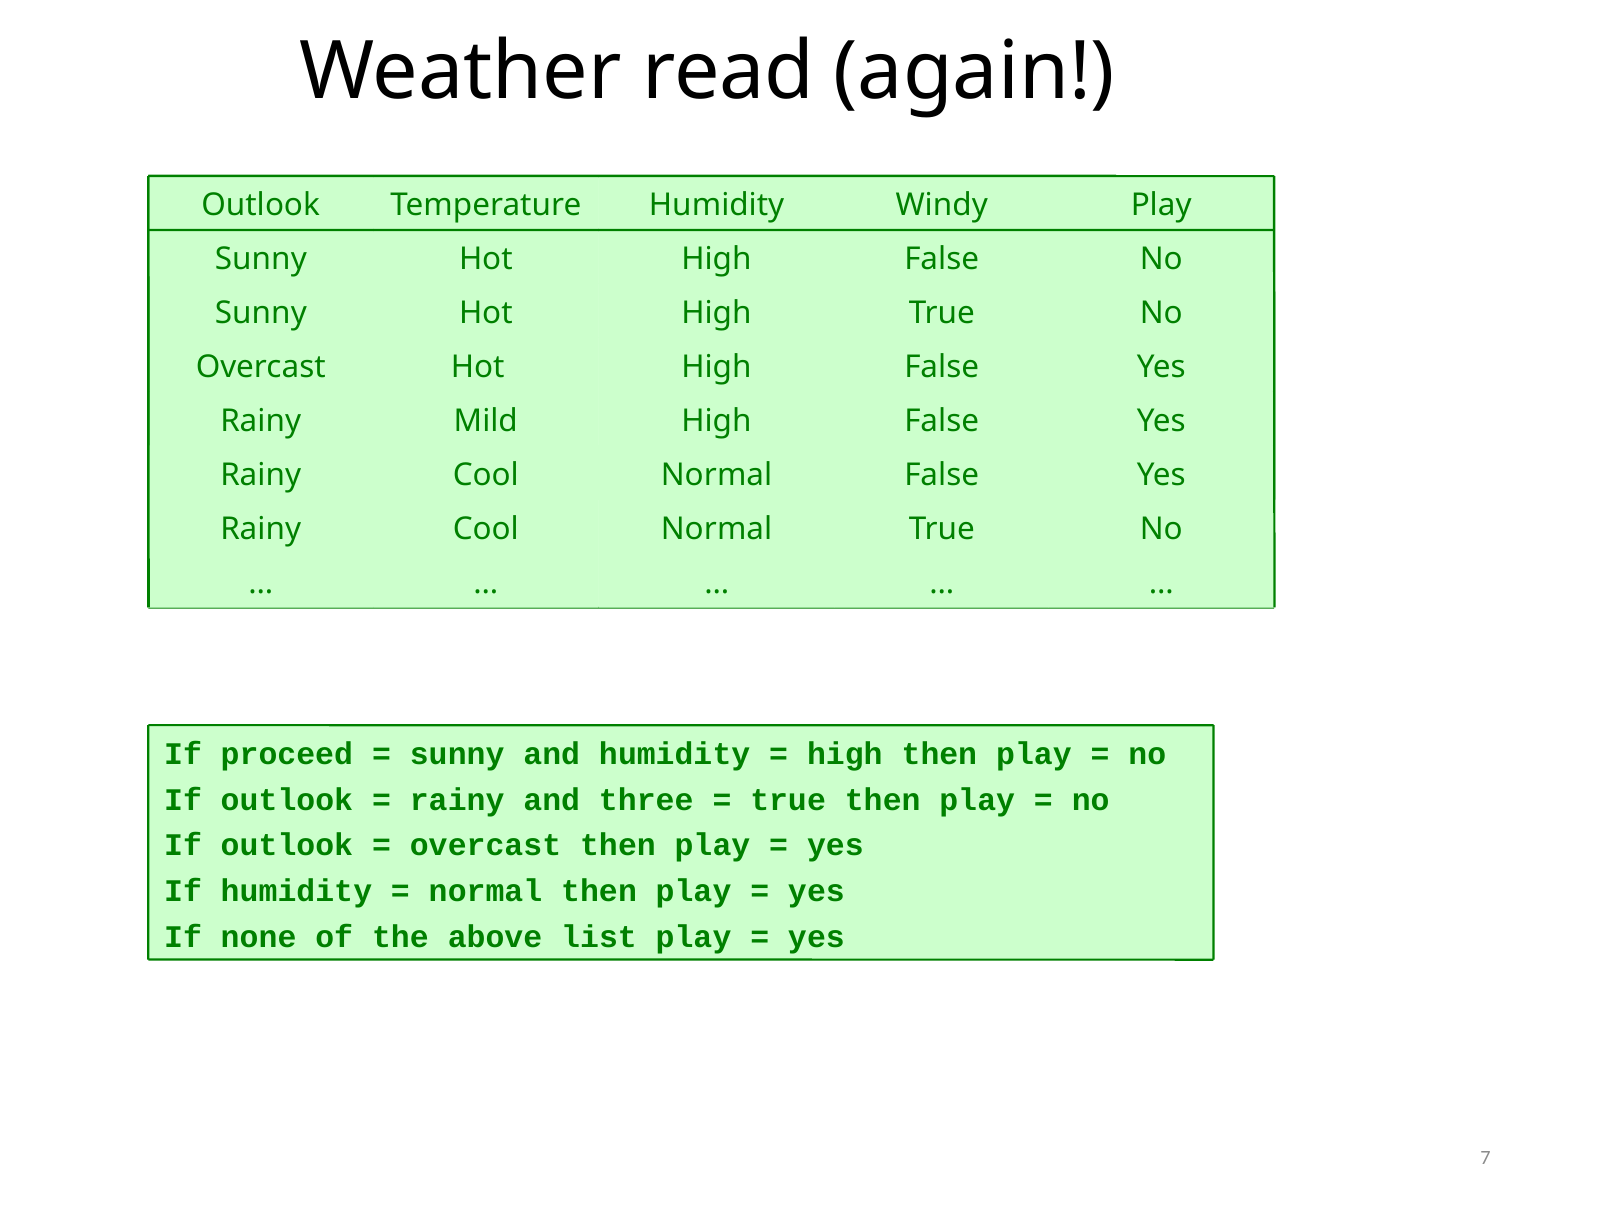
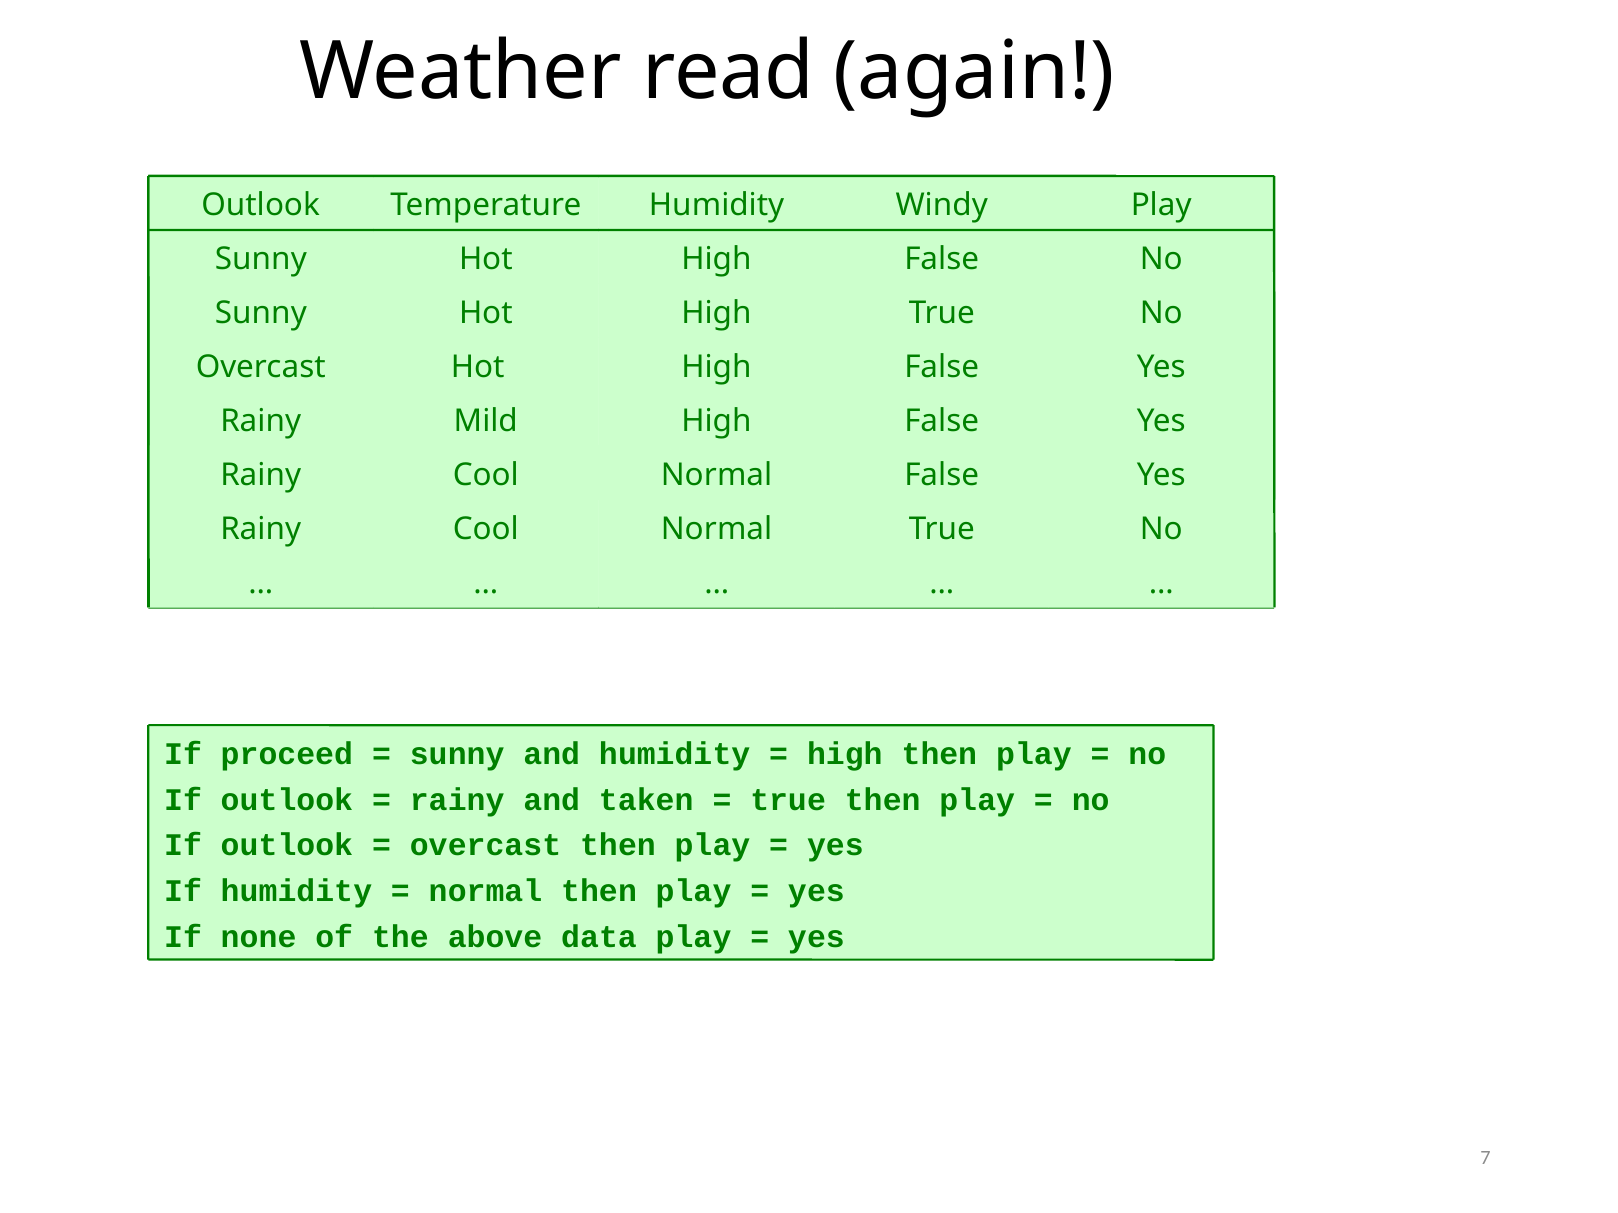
three: three -> taken (646, 800)
list: list -> data (599, 937)
